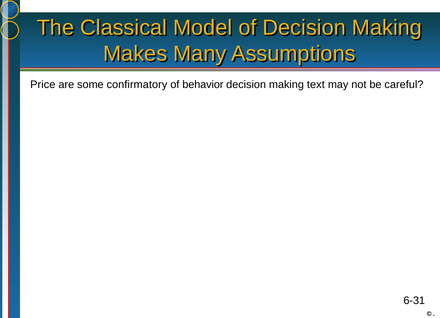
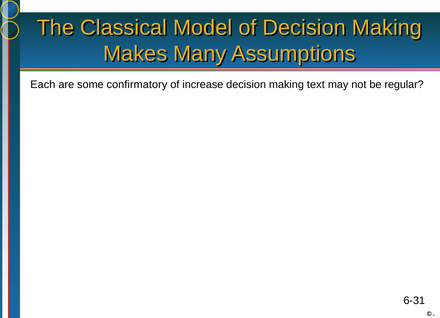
Price: Price -> Each (43, 84)
behavior: behavior -> increase (203, 84)
careful: careful -> regular (404, 84)
